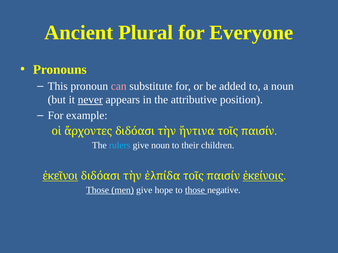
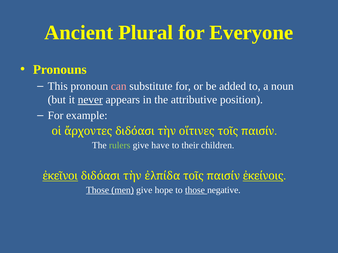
ἥντινα: ἥντινα -> οἵτινες (197, 131)
rulers colour: light blue -> light green (120, 146)
give noun: noun -> have (160, 146)
